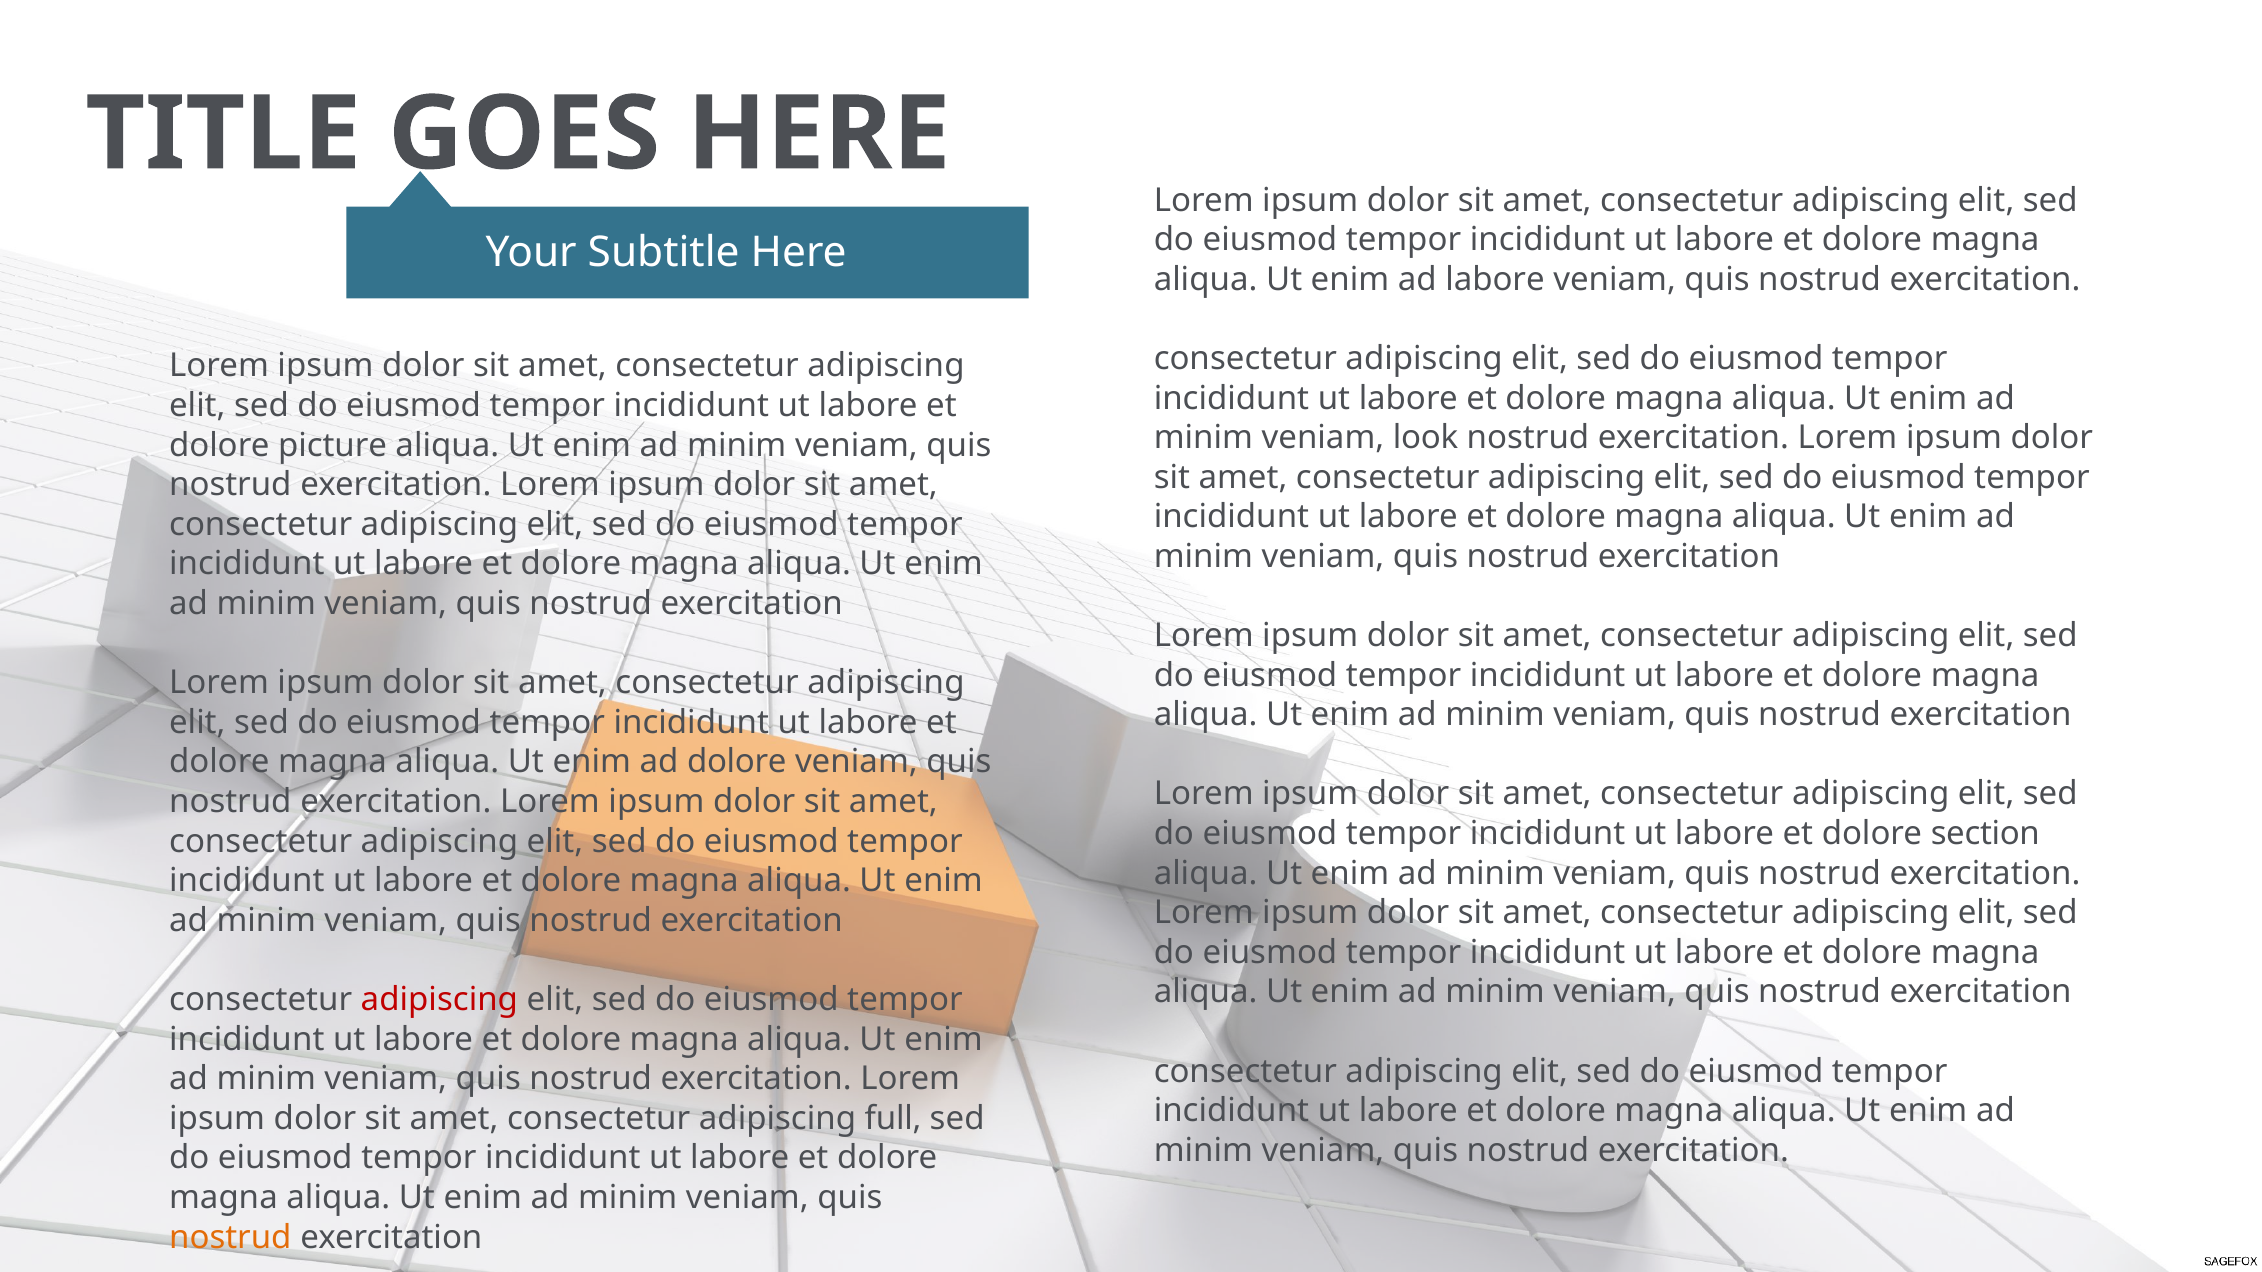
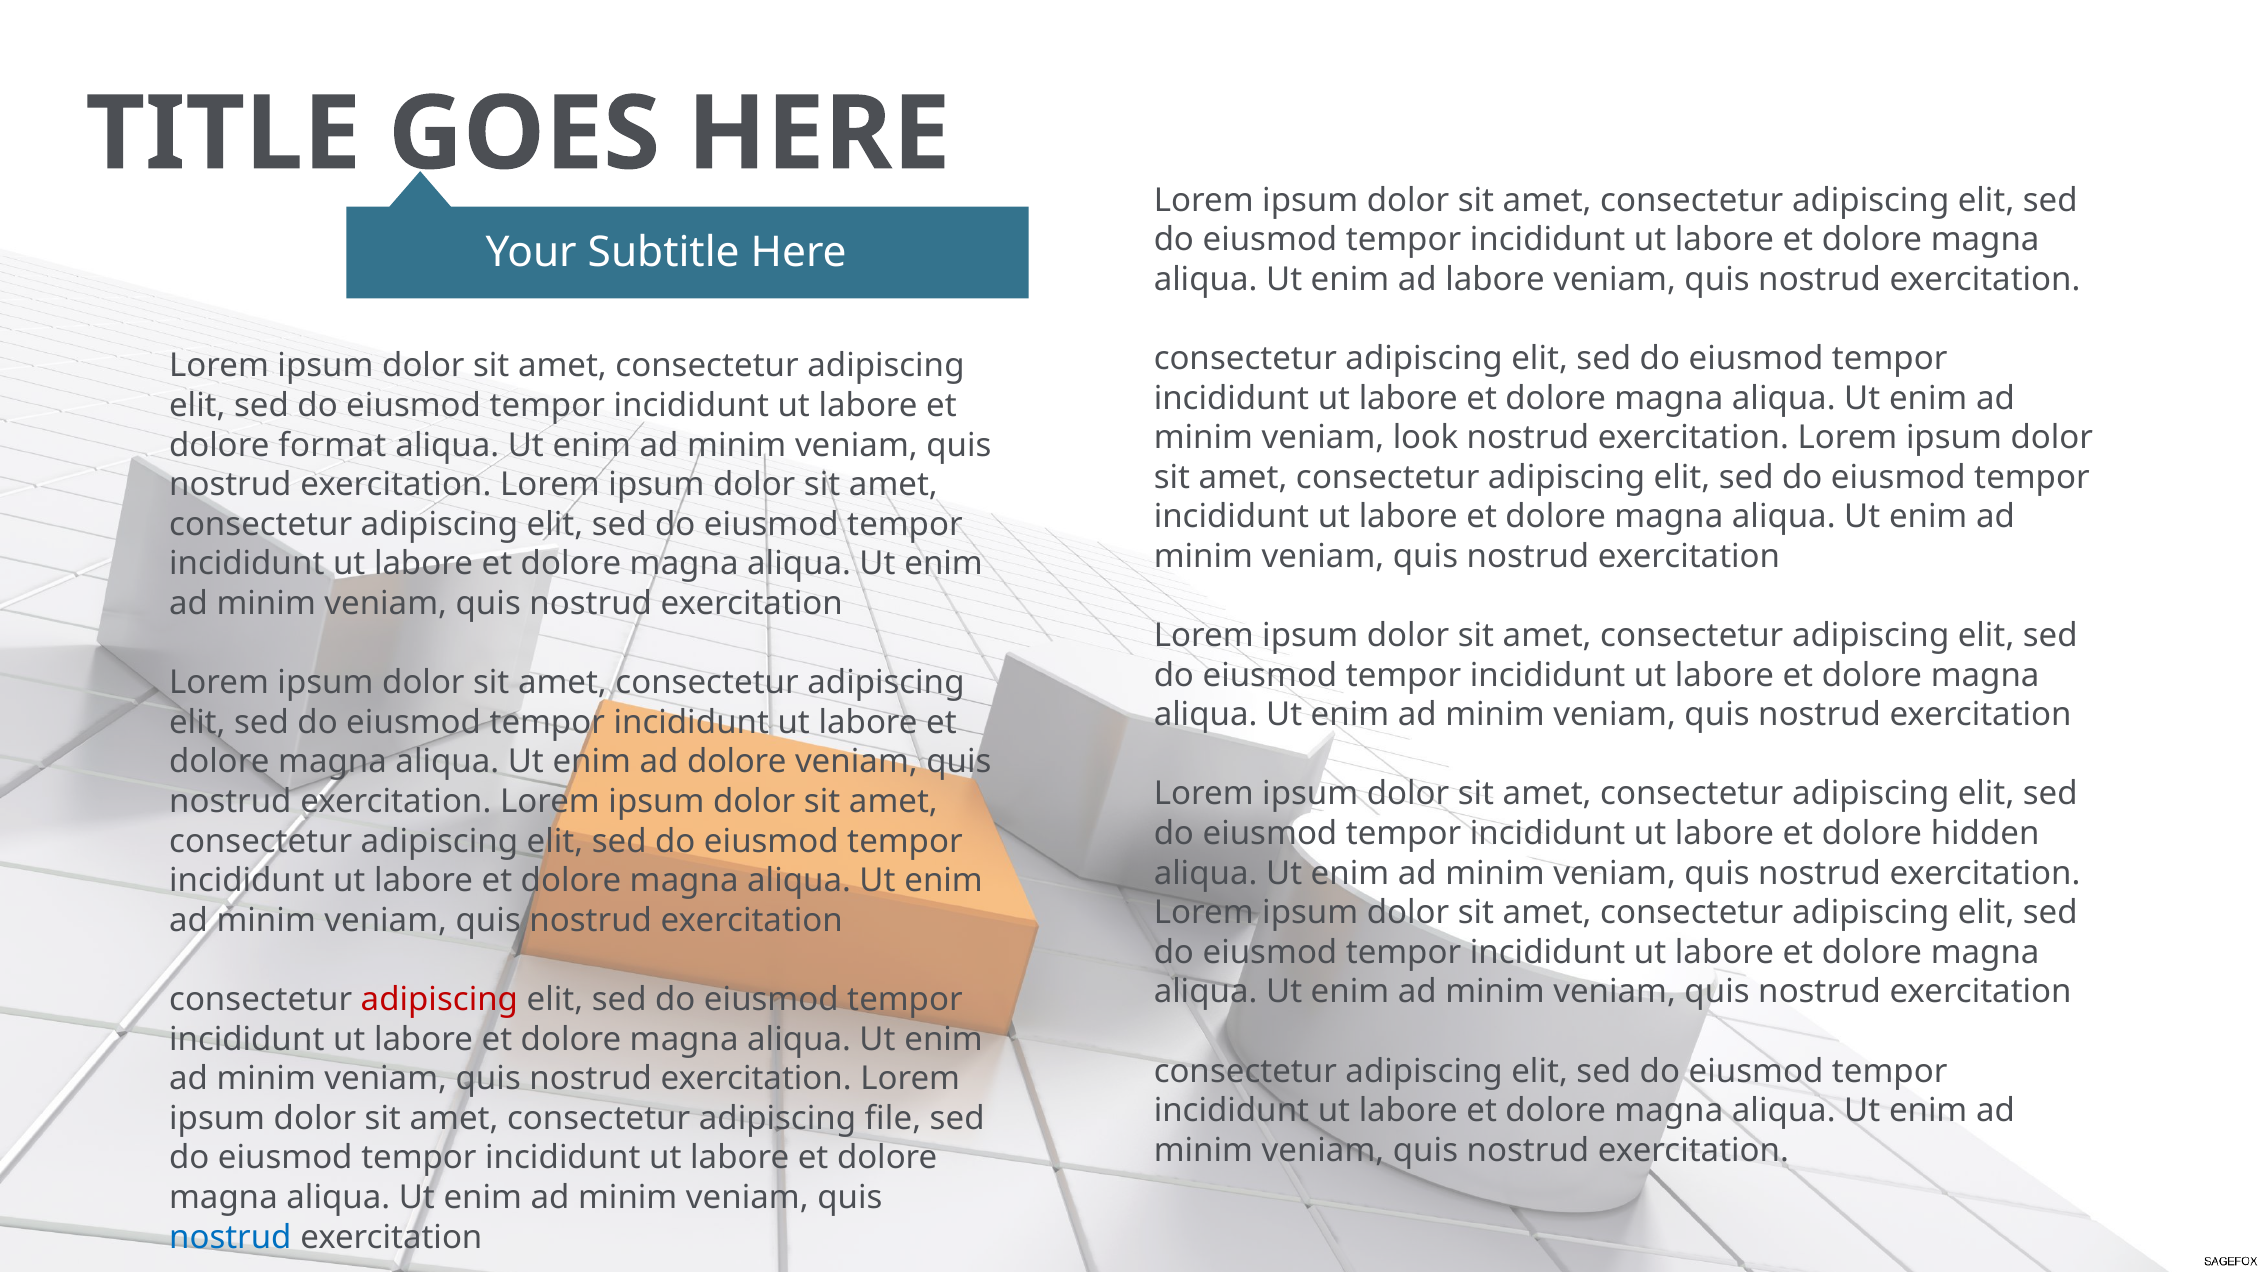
picture: picture -> format (332, 445)
section: section -> hidden (1985, 834)
full: full -> file (893, 1119)
nostrud colour: orange -> blue (230, 1238)
